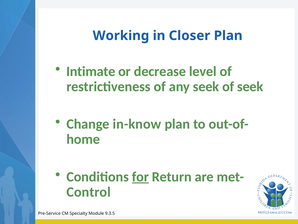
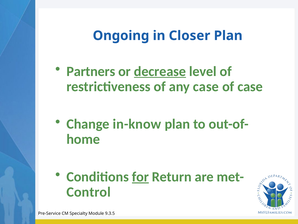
Working: Working -> Ongoing (121, 36)
Intimate: Intimate -> Partners (91, 71)
decrease underline: none -> present (160, 71)
any seek: seek -> case (206, 86)
of seek: seek -> case (250, 86)
